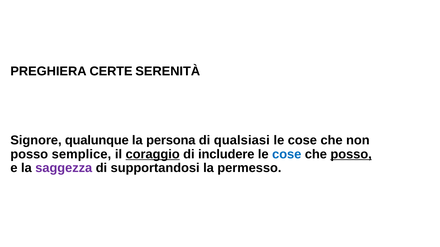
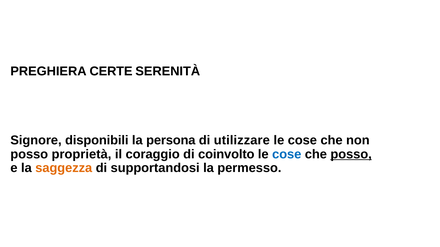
qualunque: qualunque -> disponibili (97, 141)
qualsiasi: qualsiasi -> utilizzare (242, 141)
semplice: semplice -> proprietà (81, 154)
coraggio underline: present -> none (153, 154)
includere: includere -> coinvolto (226, 154)
saggezza colour: purple -> orange (64, 168)
